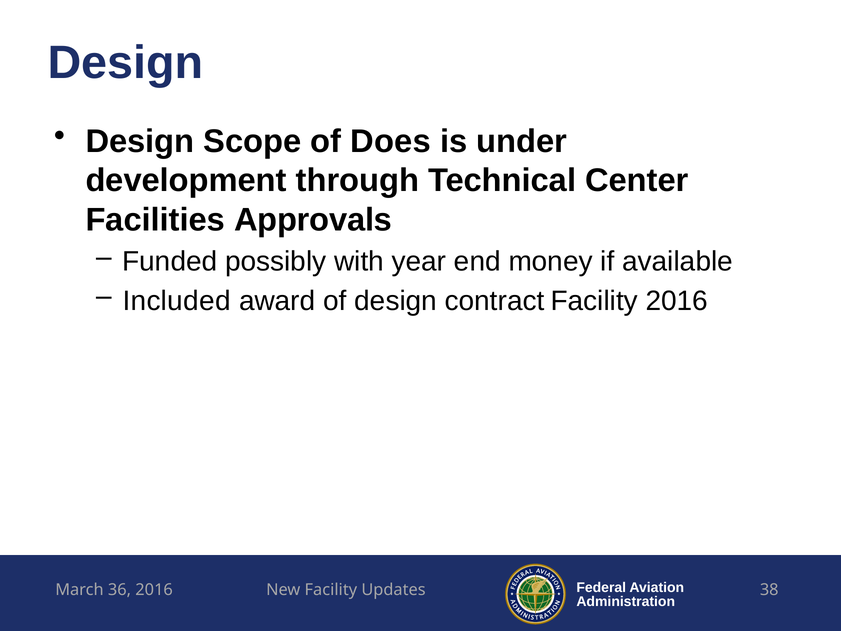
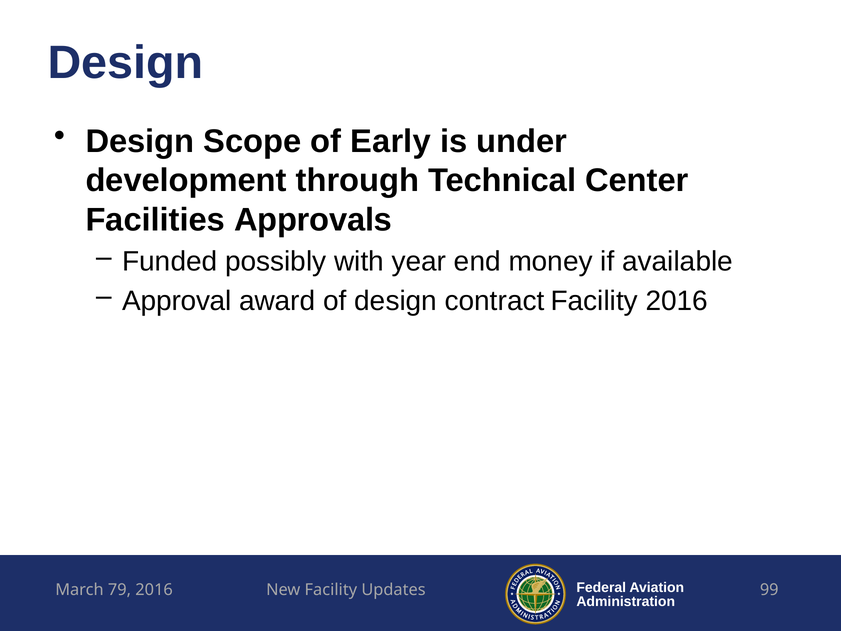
Does: Does -> Early (391, 141)
Included: Included -> Approval (177, 301)
36: 36 -> 79 (120, 590)
38: 38 -> 99 (769, 590)
